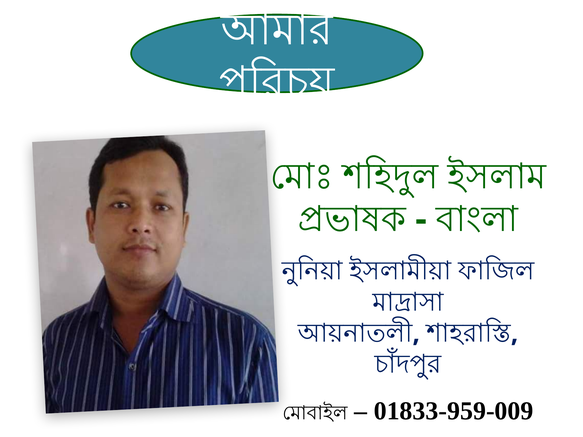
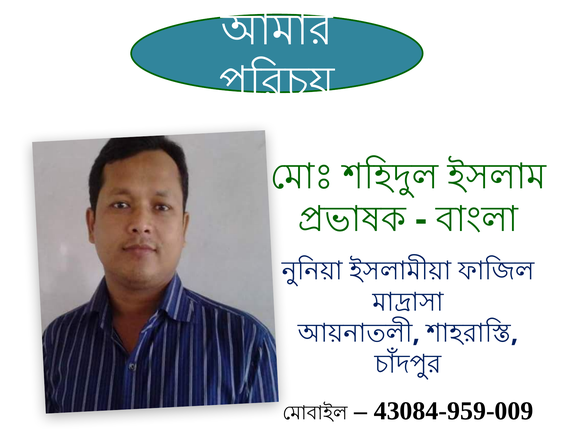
01833-959-009: 01833-959-009 -> 43084-959-009 (454, 411)
